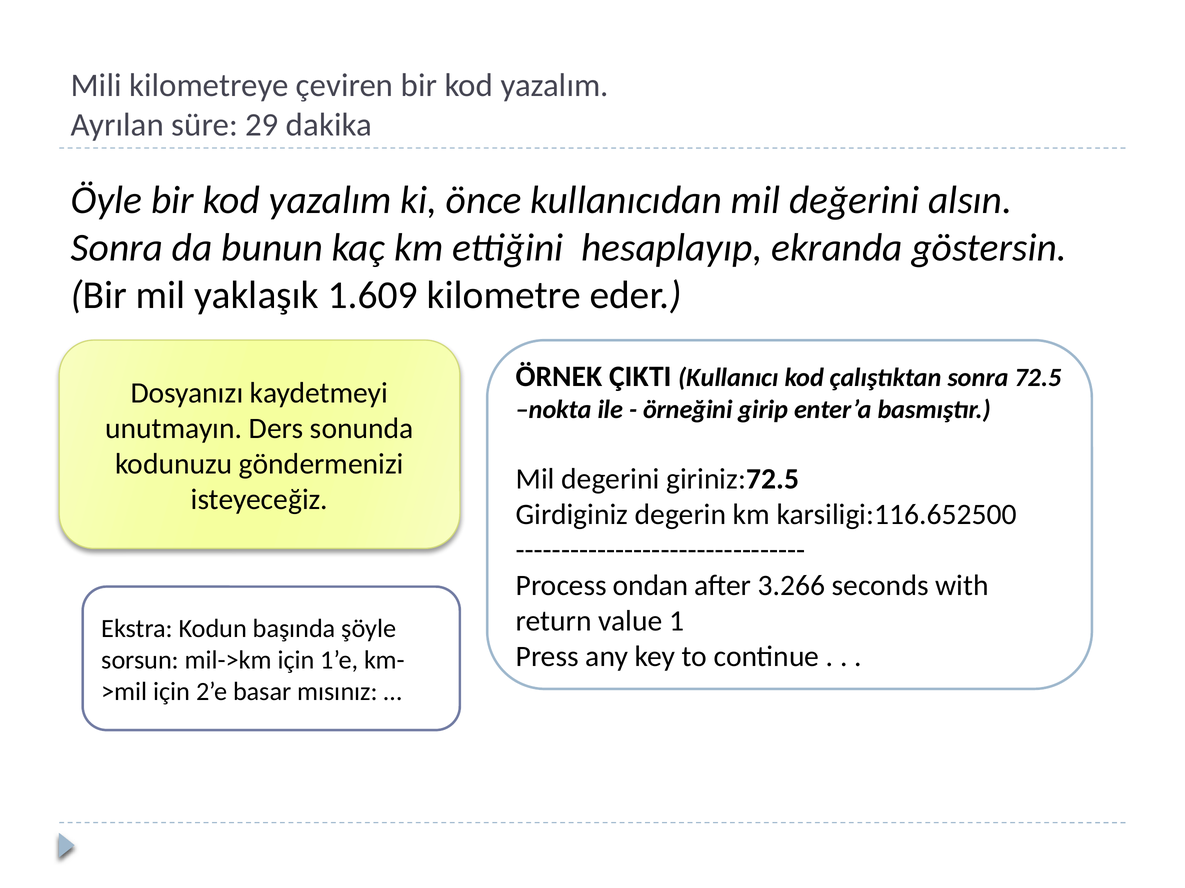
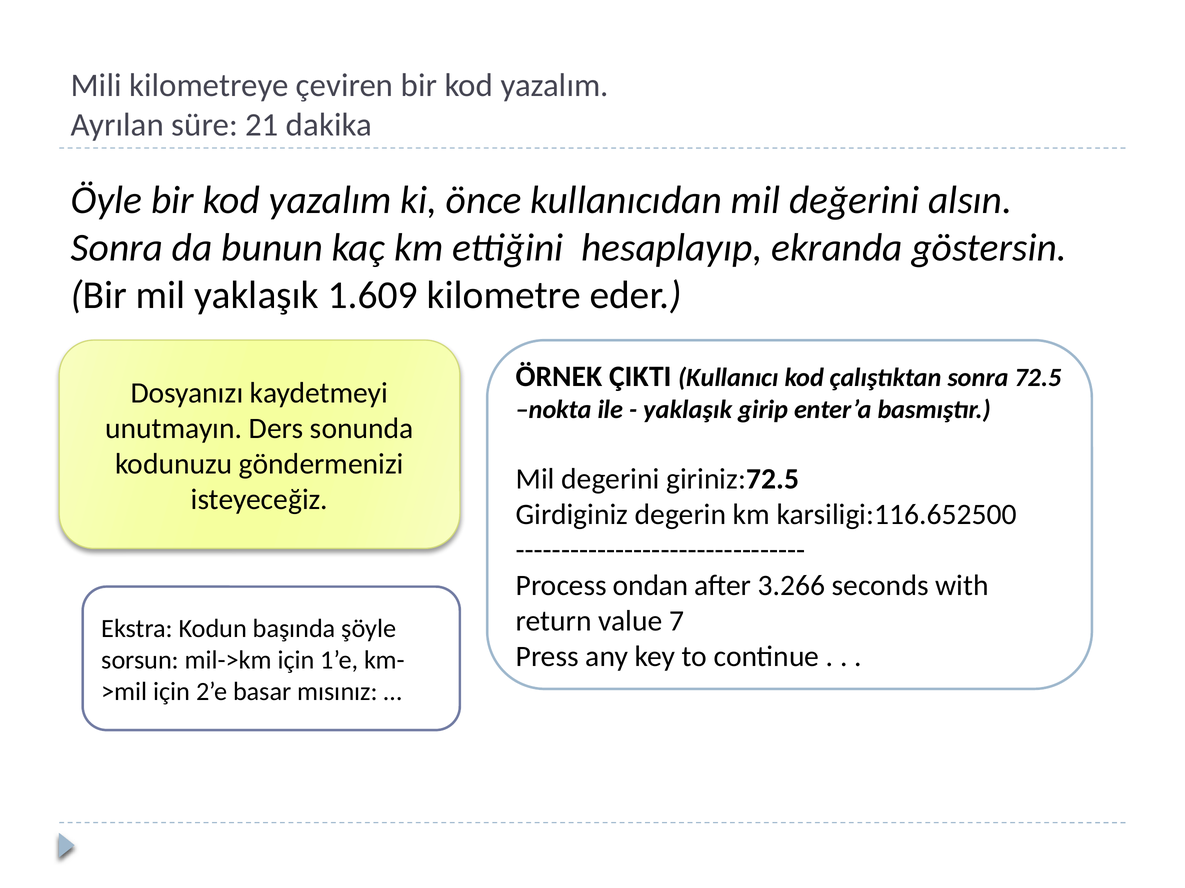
29: 29 -> 21 (262, 125)
örneğini: örneğini -> yaklaşık (688, 410)
1: 1 -> 7 (677, 622)
